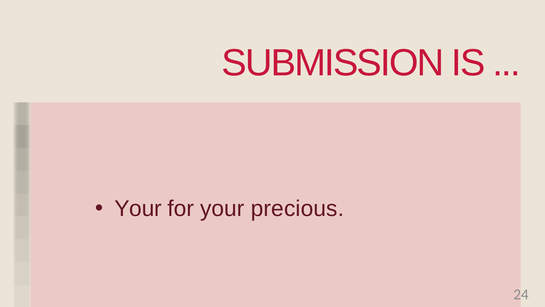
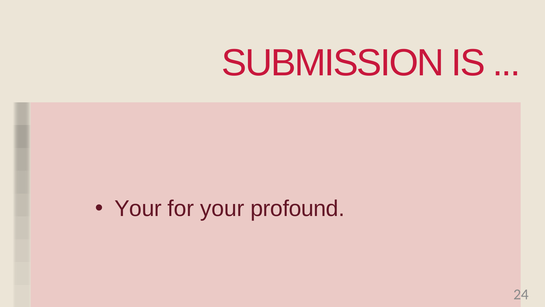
precious: precious -> profound (298, 208)
